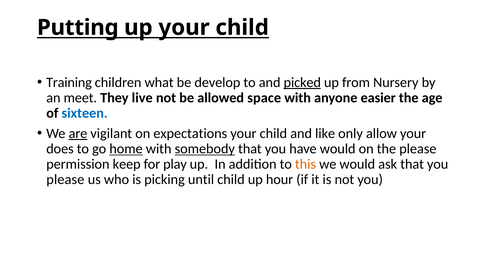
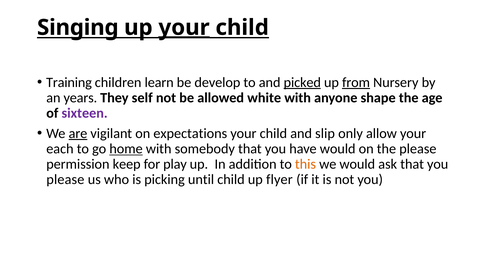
Putting: Putting -> Singing (78, 28)
your underline: none -> present (184, 28)
what: what -> learn (159, 82)
from underline: none -> present (356, 82)
meet: meet -> years (80, 98)
live: live -> self (142, 98)
space: space -> white (264, 98)
easier: easier -> shape (378, 98)
sixteen colour: blue -> purple (85, 113)
like: like -> slip (325, 133)
does: does -> each (60, 149)
somebody underline: present -> none (205, 149)
hour: hour -> flyer (279, 179)
